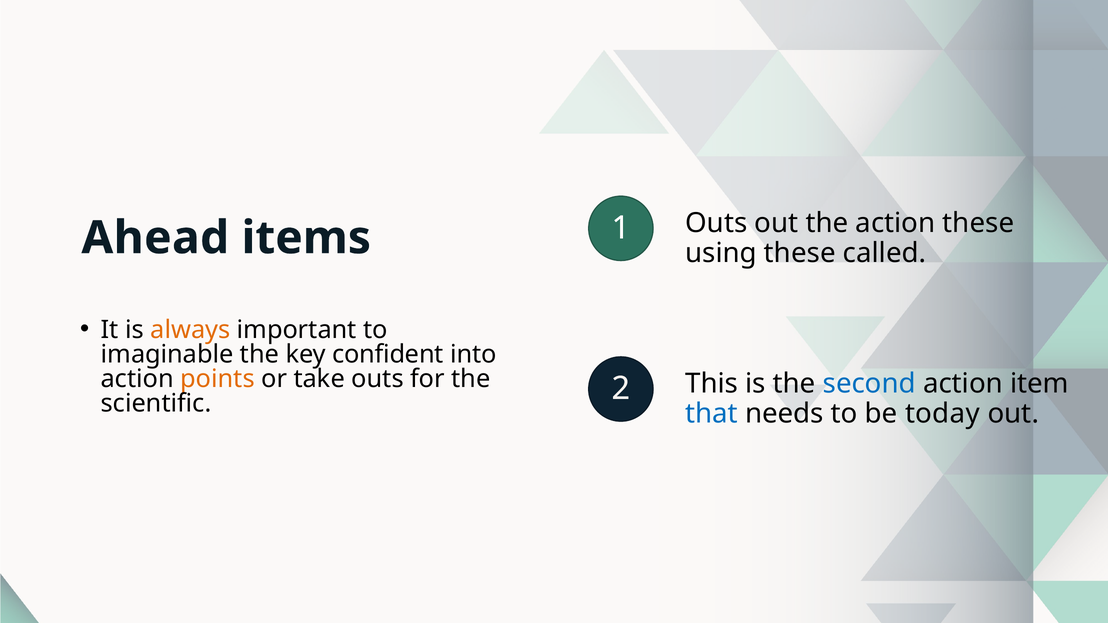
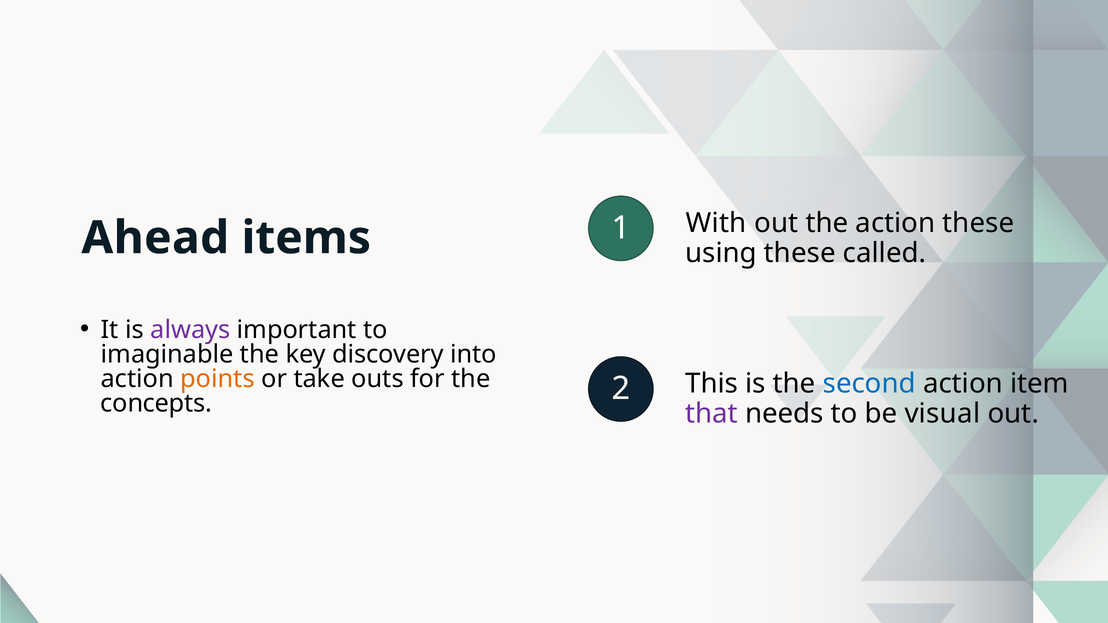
Outs: Outs -> With (716, 223)
always colour: orange -> purple (190, 330)
confident: confident -> discovery (388, 354)
scientific: scientific -> concepts (156, 404)
that colour: blue -> purple (712, 414)
today: today -> visual (942, 414)
